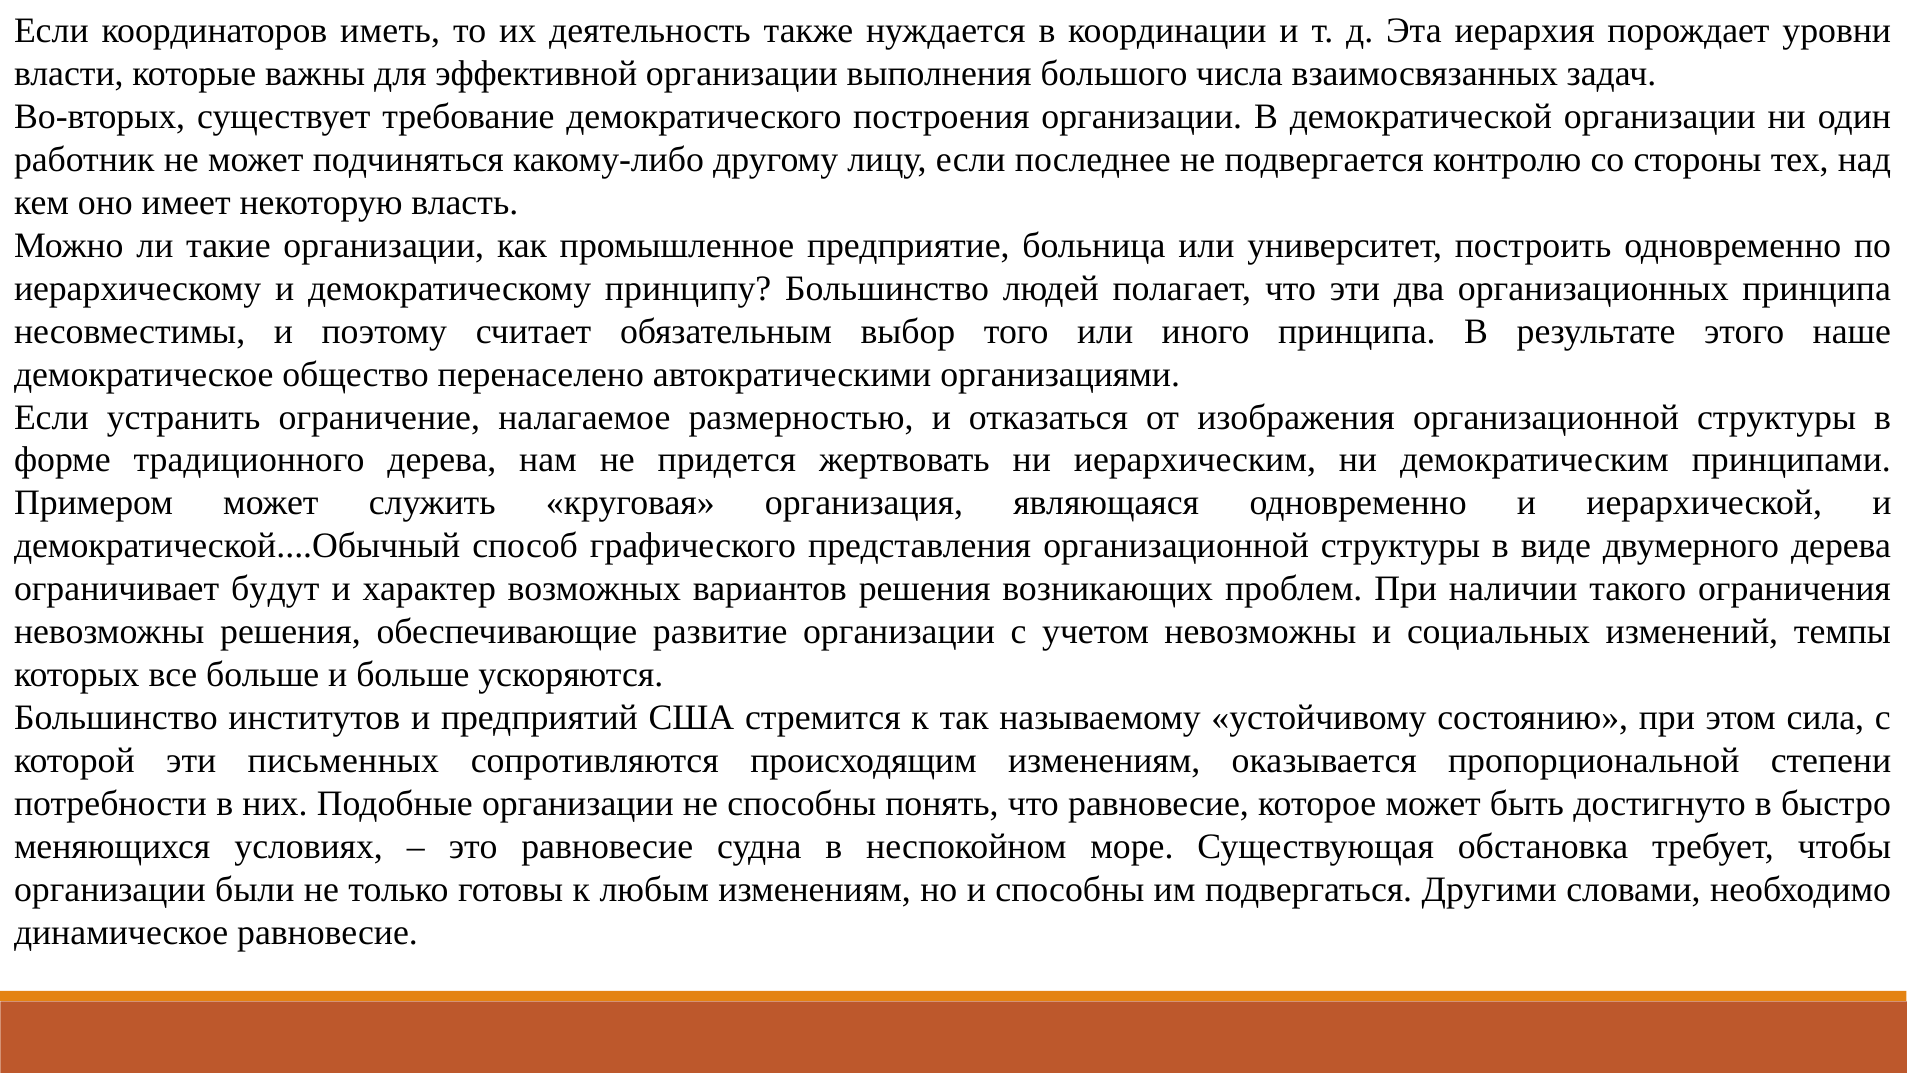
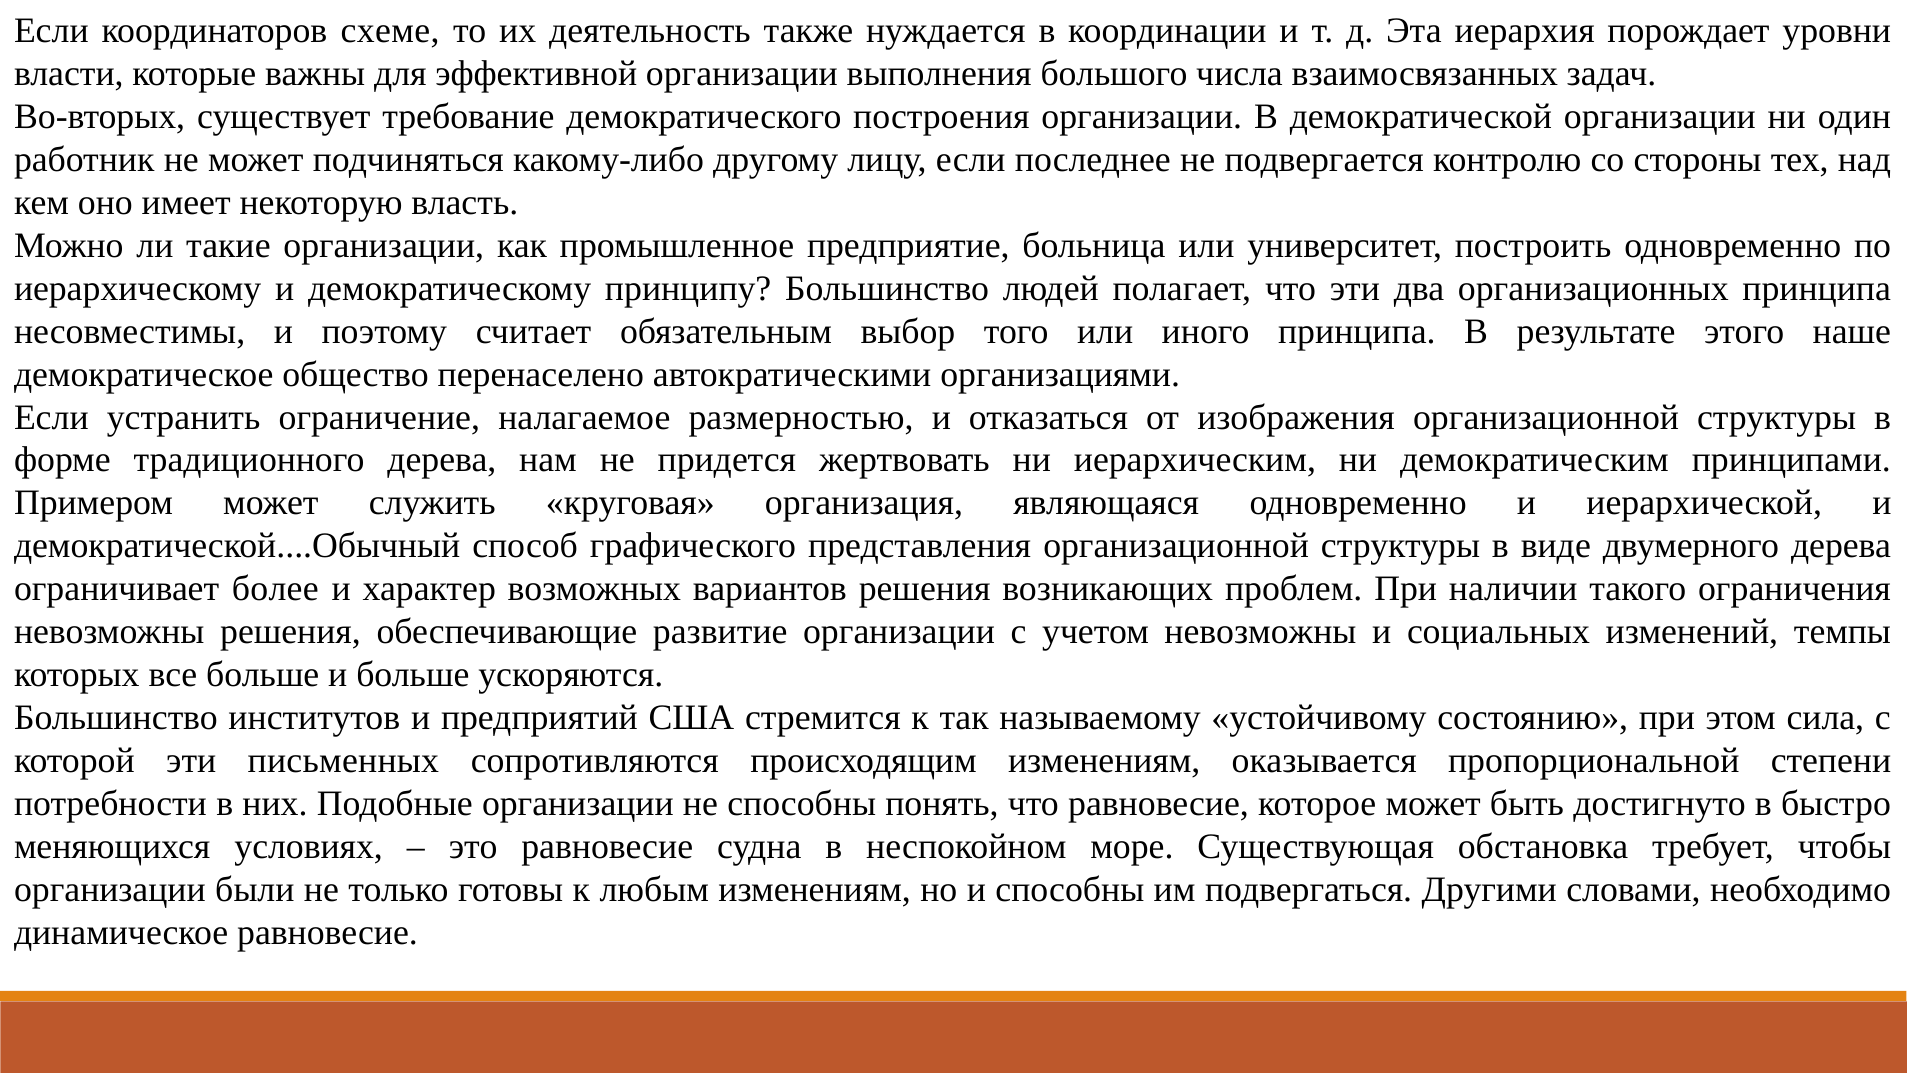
иметь: иметь -> схеме (390, 31)
будут: будут -> более (275, 589)
